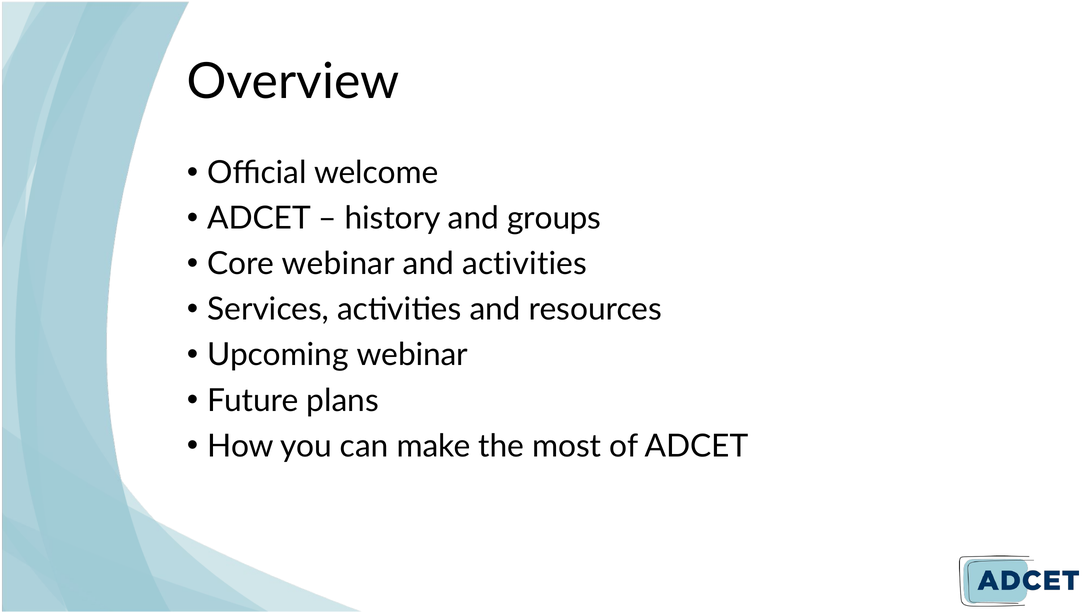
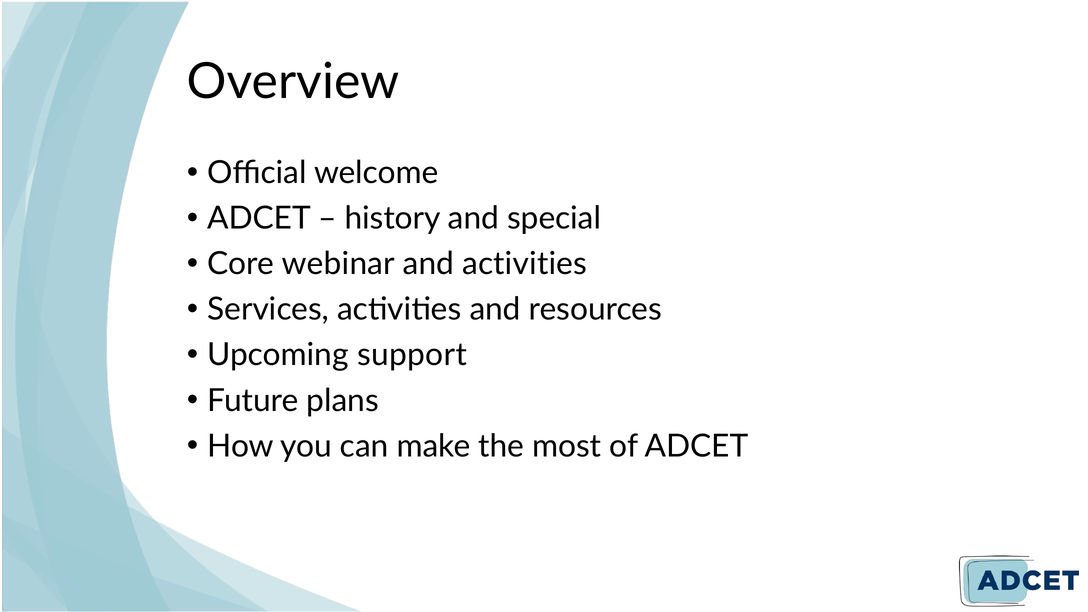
groups: groups -> special (554, 218)
Upcoming webinar: webinar -> support (412, 355)
